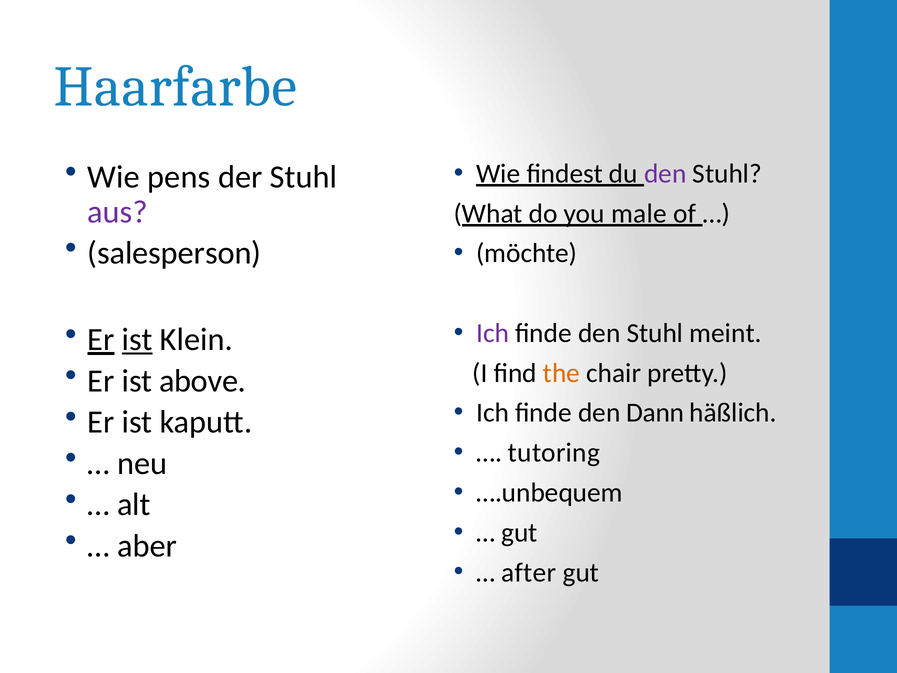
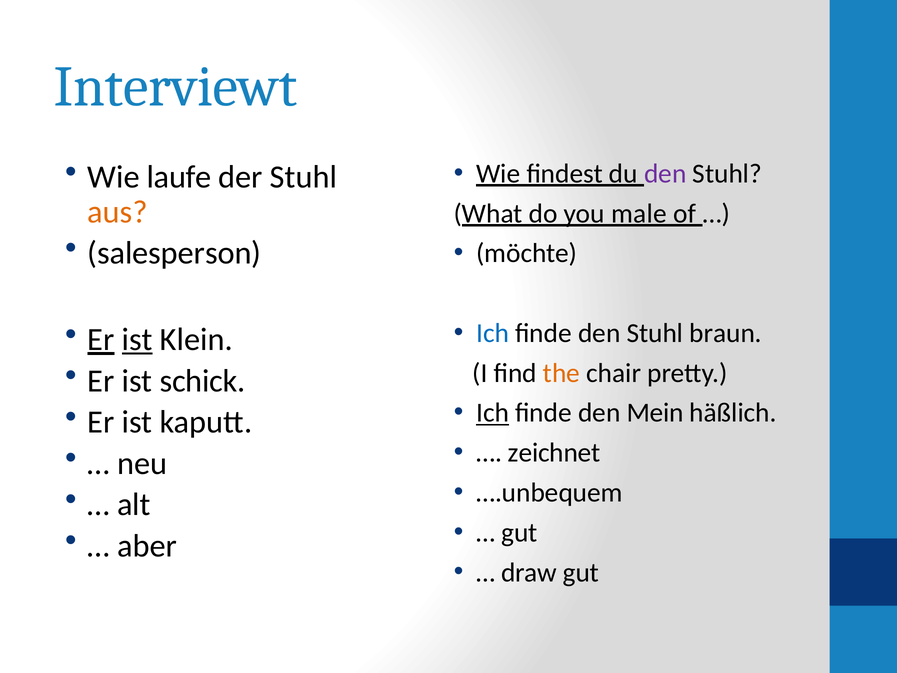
Haarfarbe: Haarfarbe -> Interviewt (176, 87)
pens: pens -> laufe (179, 177)
aus colour: purple -> orange (118, 212)
Ich colour: purple -> blue (493, 333)
meint: meint -> braun (726, 333)
above: above -> schick (203, 381)
Ich underline: none -> present (493, 413)
Dann: Dann -> Mein (655, 413)
tutoring: tutoring -> zeichnet (554, 453)
after: after -> draw (529, 572)
